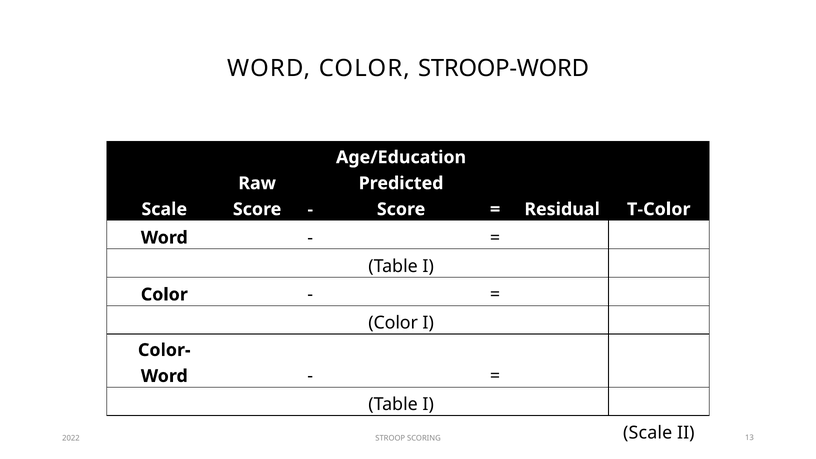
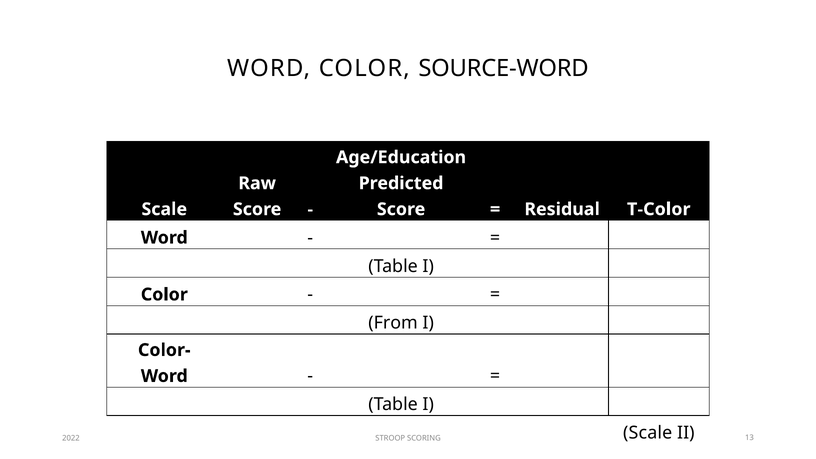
STROOP-WORD: STROOP-WORD -> SOURCE-WORD (504, 69)
Color: Color -> From (393, 323)
